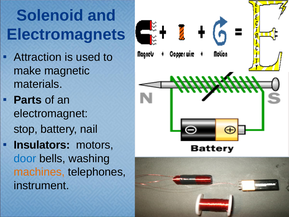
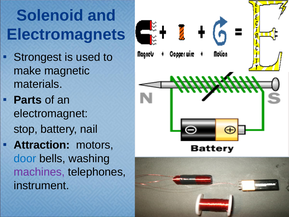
Attraction: Attraction -> Strongest (38, 57)
Insulators: Insulators -> Attraction (42, 145)
machines colour: orange -> purple (39, 172)
